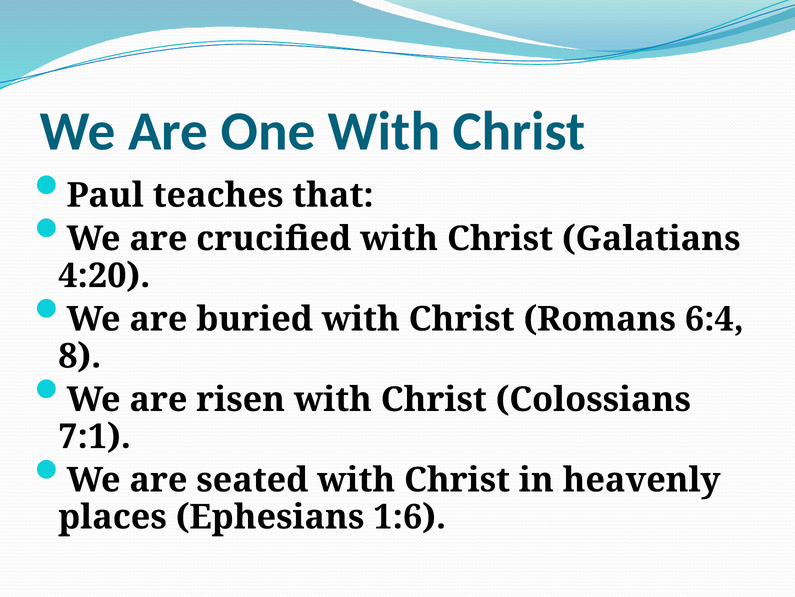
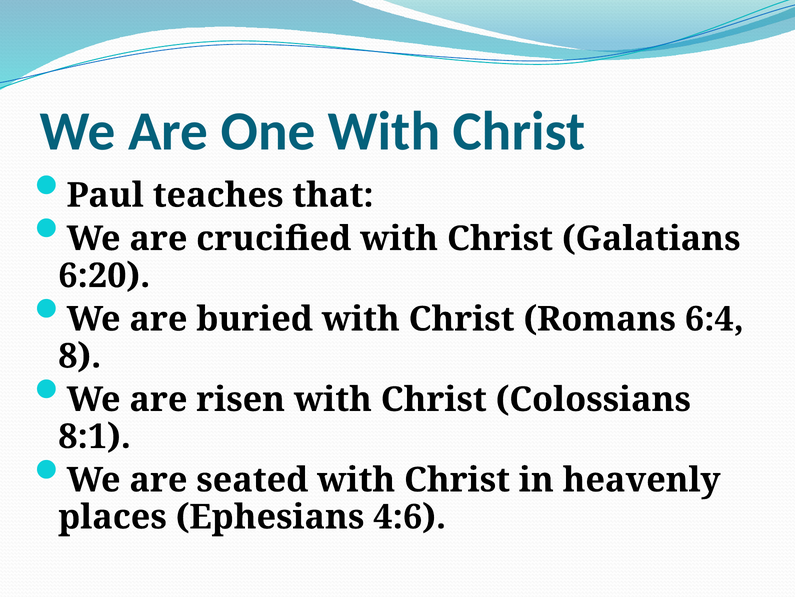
4:20: 4:20 -> 6:20 (104, 275)
7:1: 7:1 -> 8:1 (95, 436)
1:6: 1:6 -> 4:6 (410, 516)
